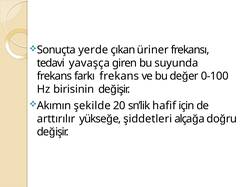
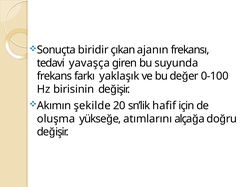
yerde: yerde -> biridir (93, 50)
üriner: üriner -> ajanın (153, 50)
farkı frekans: frekans -> yaklaşık (119, 76)
arttırılır: arttırılır -> oluşma (56, 119)
şiddetleri: şiddetleri -> atımlarını (148, 119)
